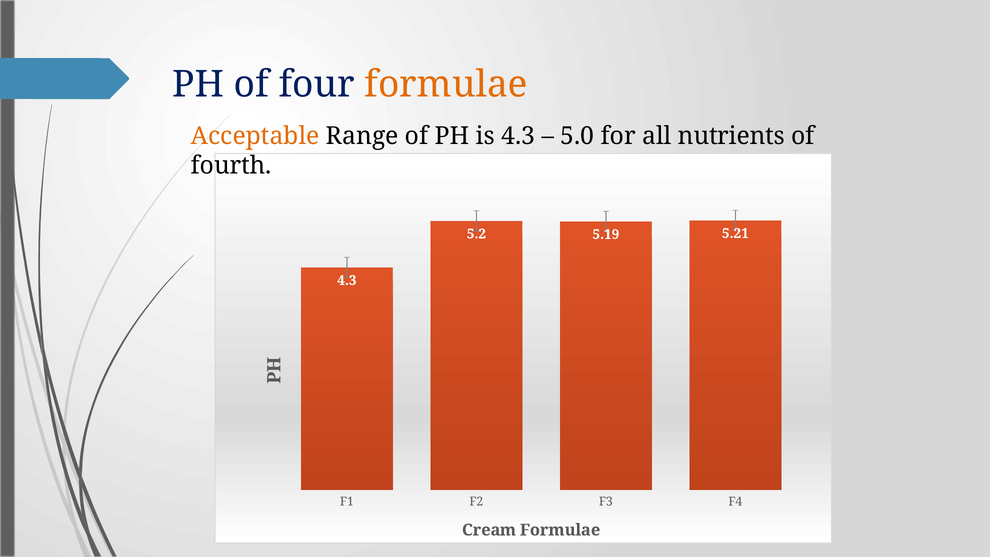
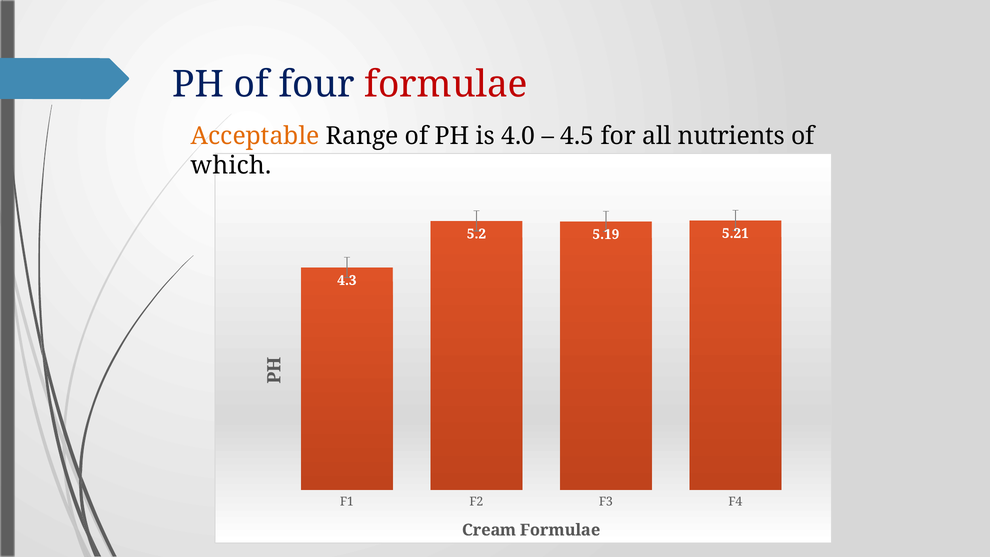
formulae colour: orange -> red (446, 85)
is 4.3: 4.3 -> 4.0 (518, 136)
5.0: 5.0 -> 4.5 (577, 136)
fourth: fourth -> which (231, 166)
